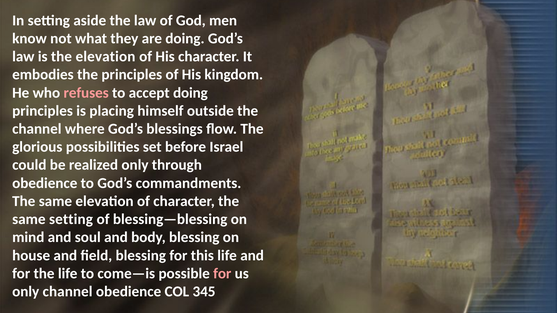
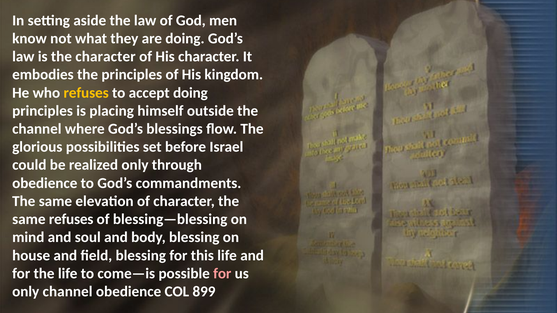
the elevation: elevation -> character (105, 57)
refuses colour: pink -> yellow (86, 93)
same setting: setting -> refuses (71, 219)
345: 345 -> 899 (204, 292)
